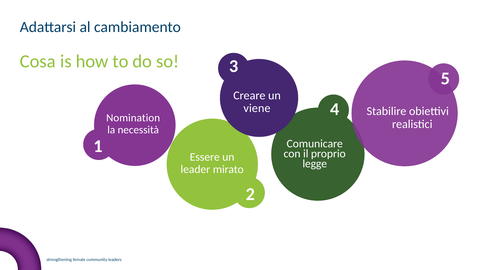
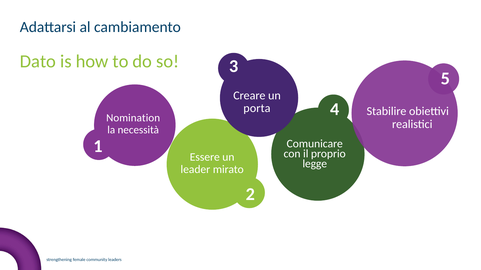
Cosa: Cosa -> Dato (38, 62)
viene: viene -> porta (257, 109)
